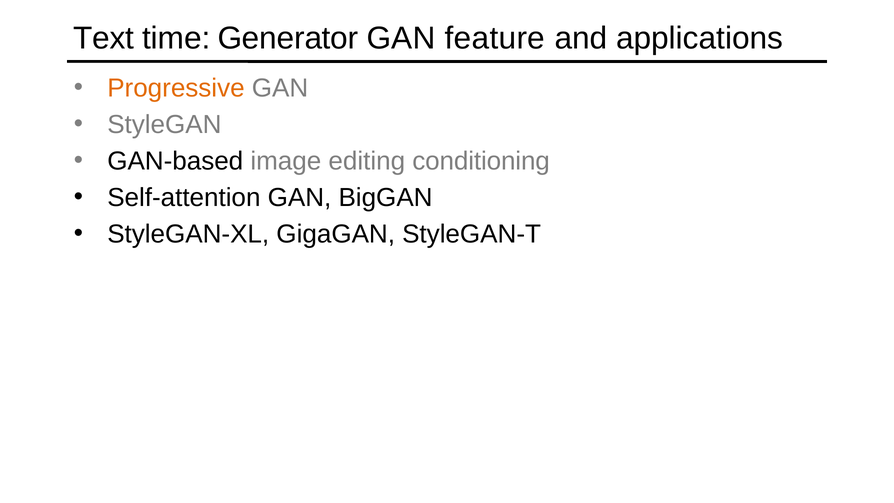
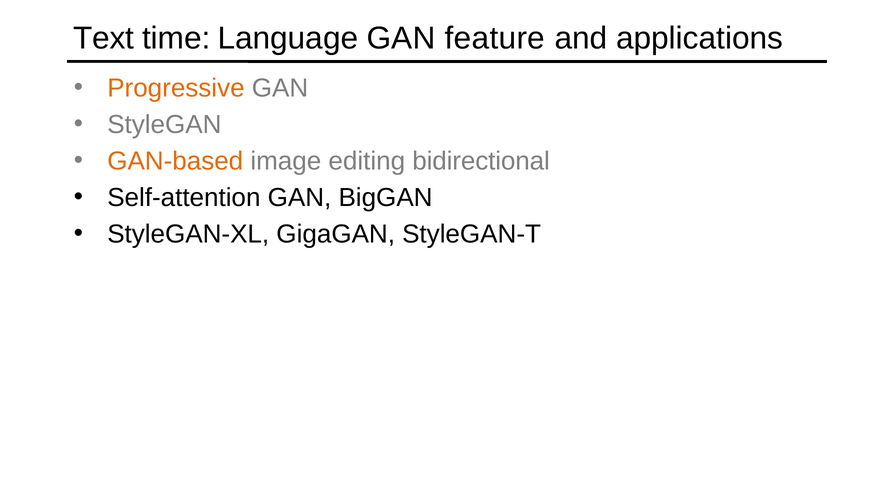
Generator: Generator -> Language (288, 39)
GAN-based colour: black -> orange (175, 161)
conditioning: conditioning -> bidirectional (481, 161)
